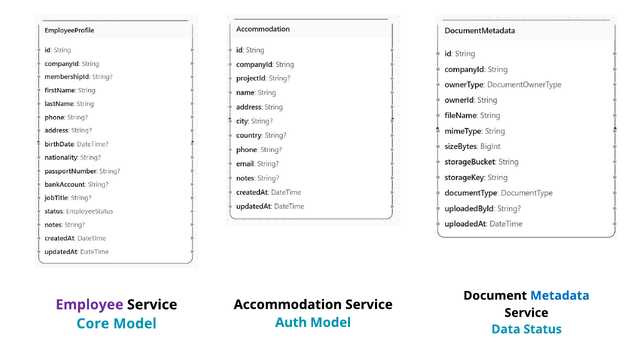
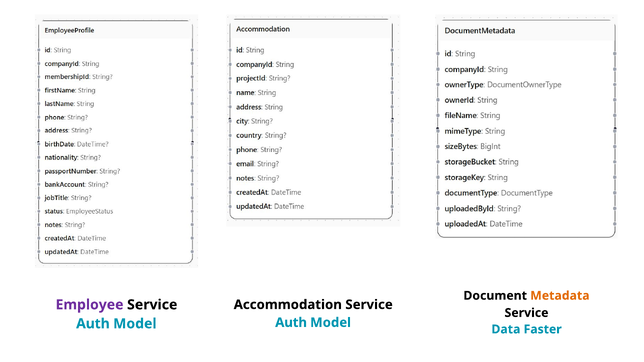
Metadata colour: blue -> orange (560, 296)
Core: Core -> Auth (93, 324)
Status: Status -> Faster (543, 330)
